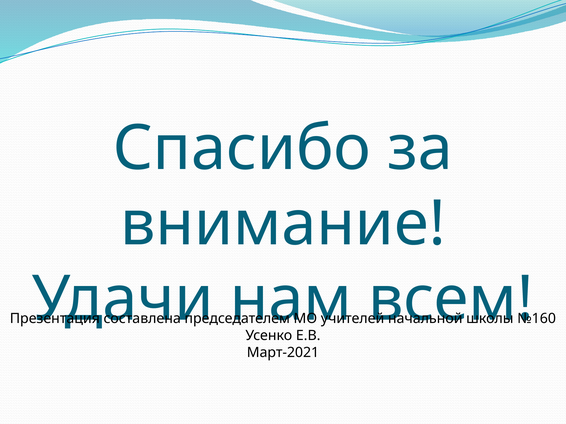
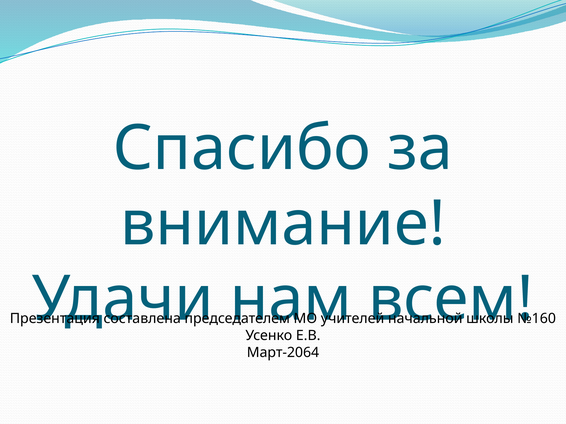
Март-2021: Март-2021 -> Март-2064 (283, 353)
